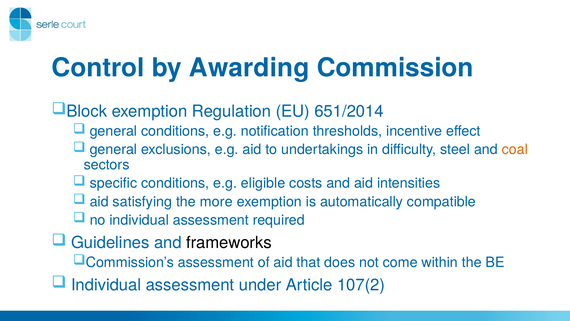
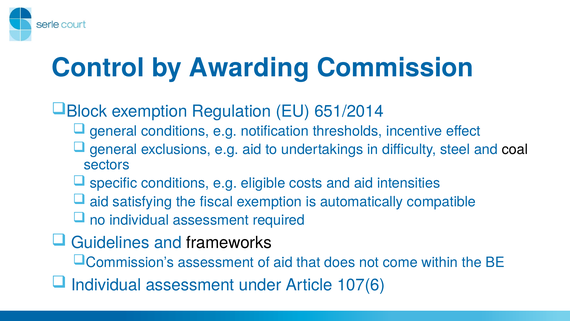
coal colour: orange -> black (515, 149)
more: more -> fiscal (216, 201)
107(2: 107(2 -> 107(6 (361, 285)
